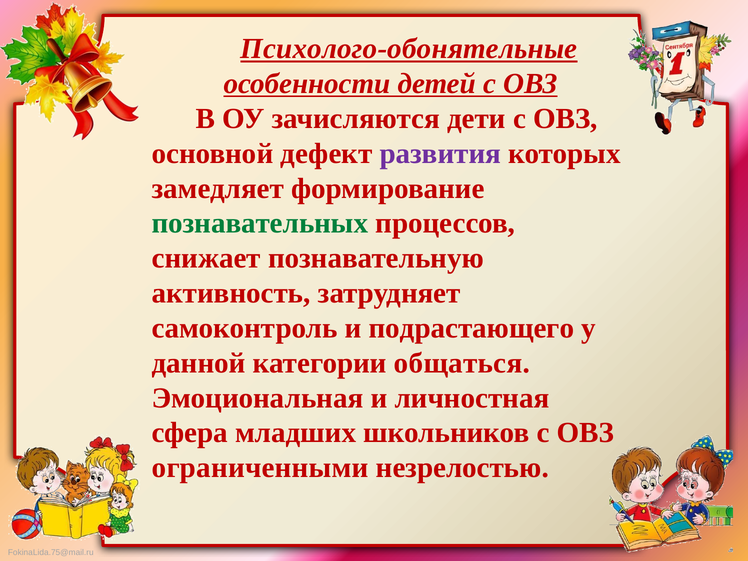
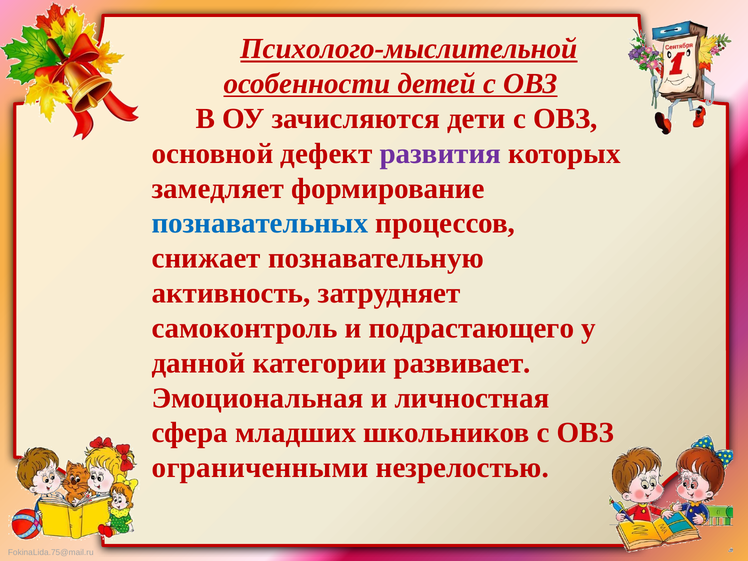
Психолого-обонятельные: Психолого-обонятельные -> Психолого-мыслительной (409, 49)
познавательных colour: green -> blue (260, 223)
общаться: общаться -> развивает (462, 363)
